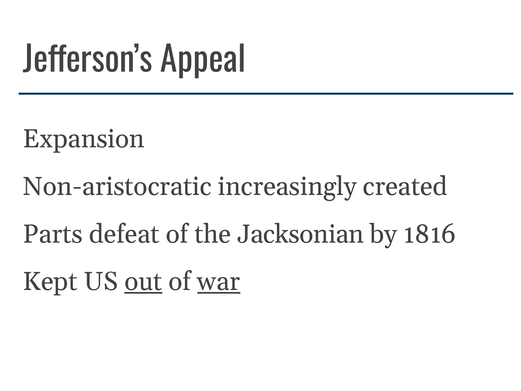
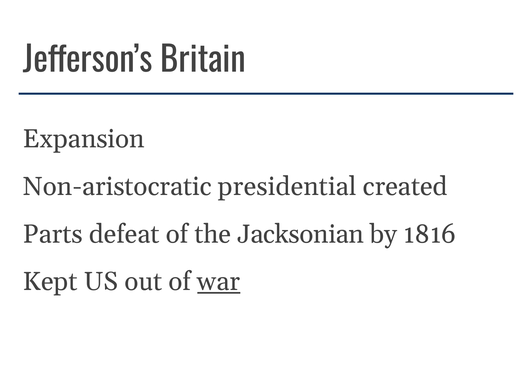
Appeal: Appeal -> Britain (203, 60)
increasingly: increasingly -> presidential (287, 186)
out underline: present -> none (143, 281)
